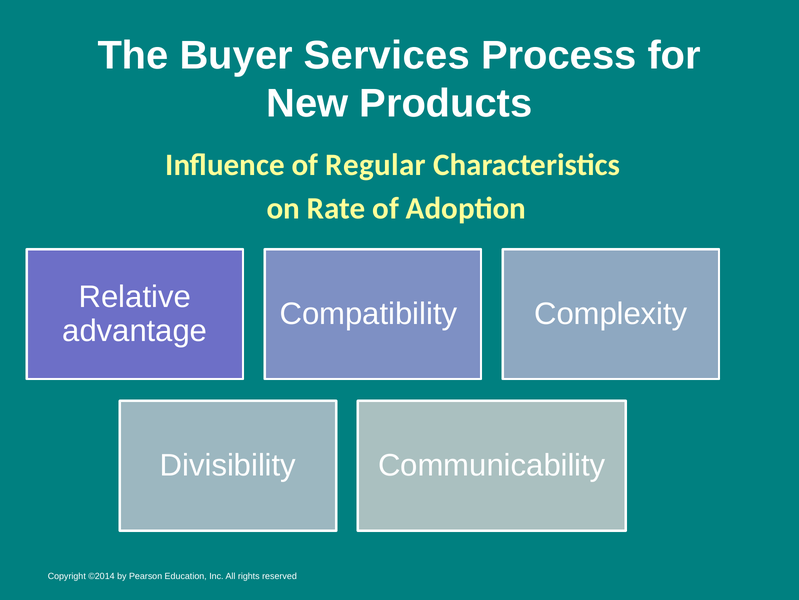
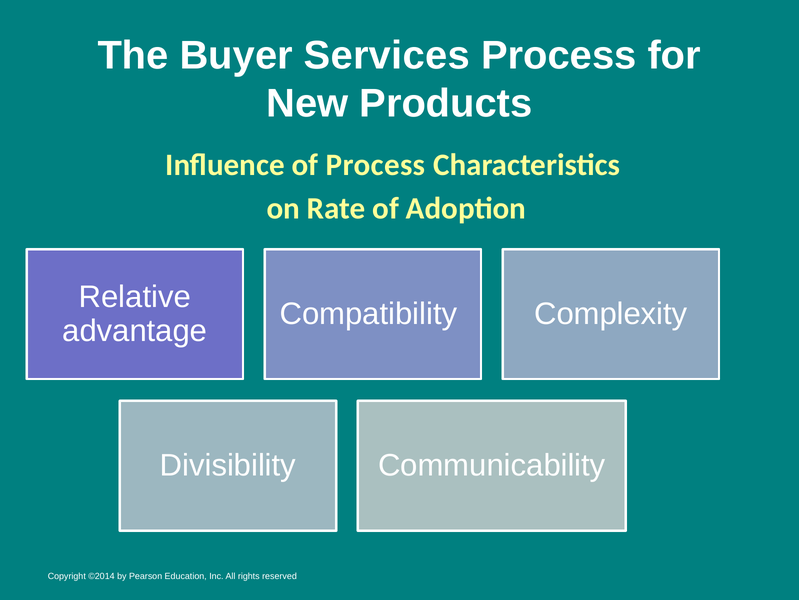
of Regular: Regular -> Process (376, 165)
